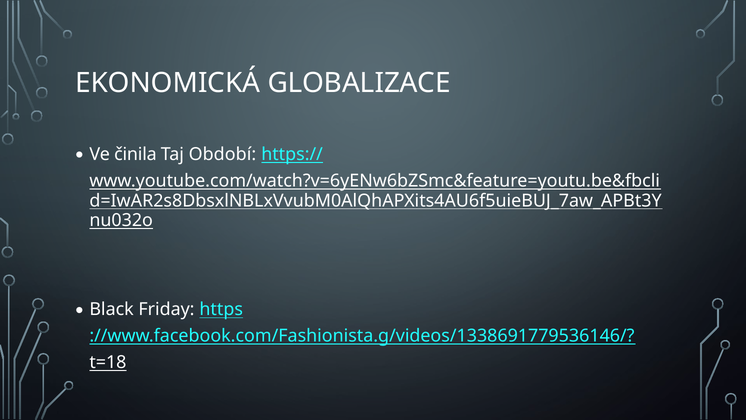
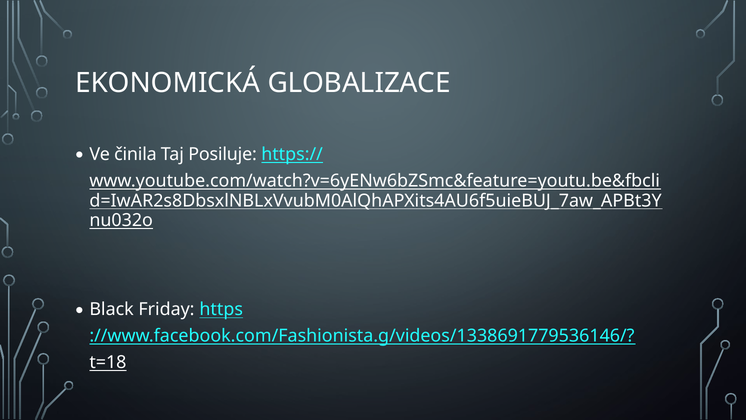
Období: Období -> Posiluje (223, 154)
